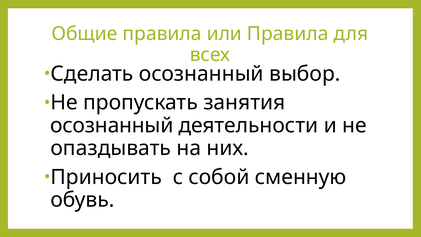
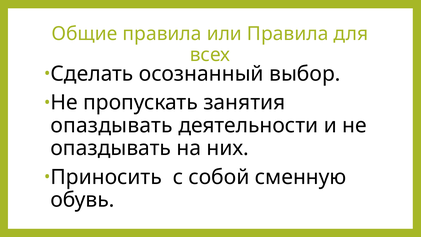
осознанный: осознанный -> опаздывать (112, 125)
